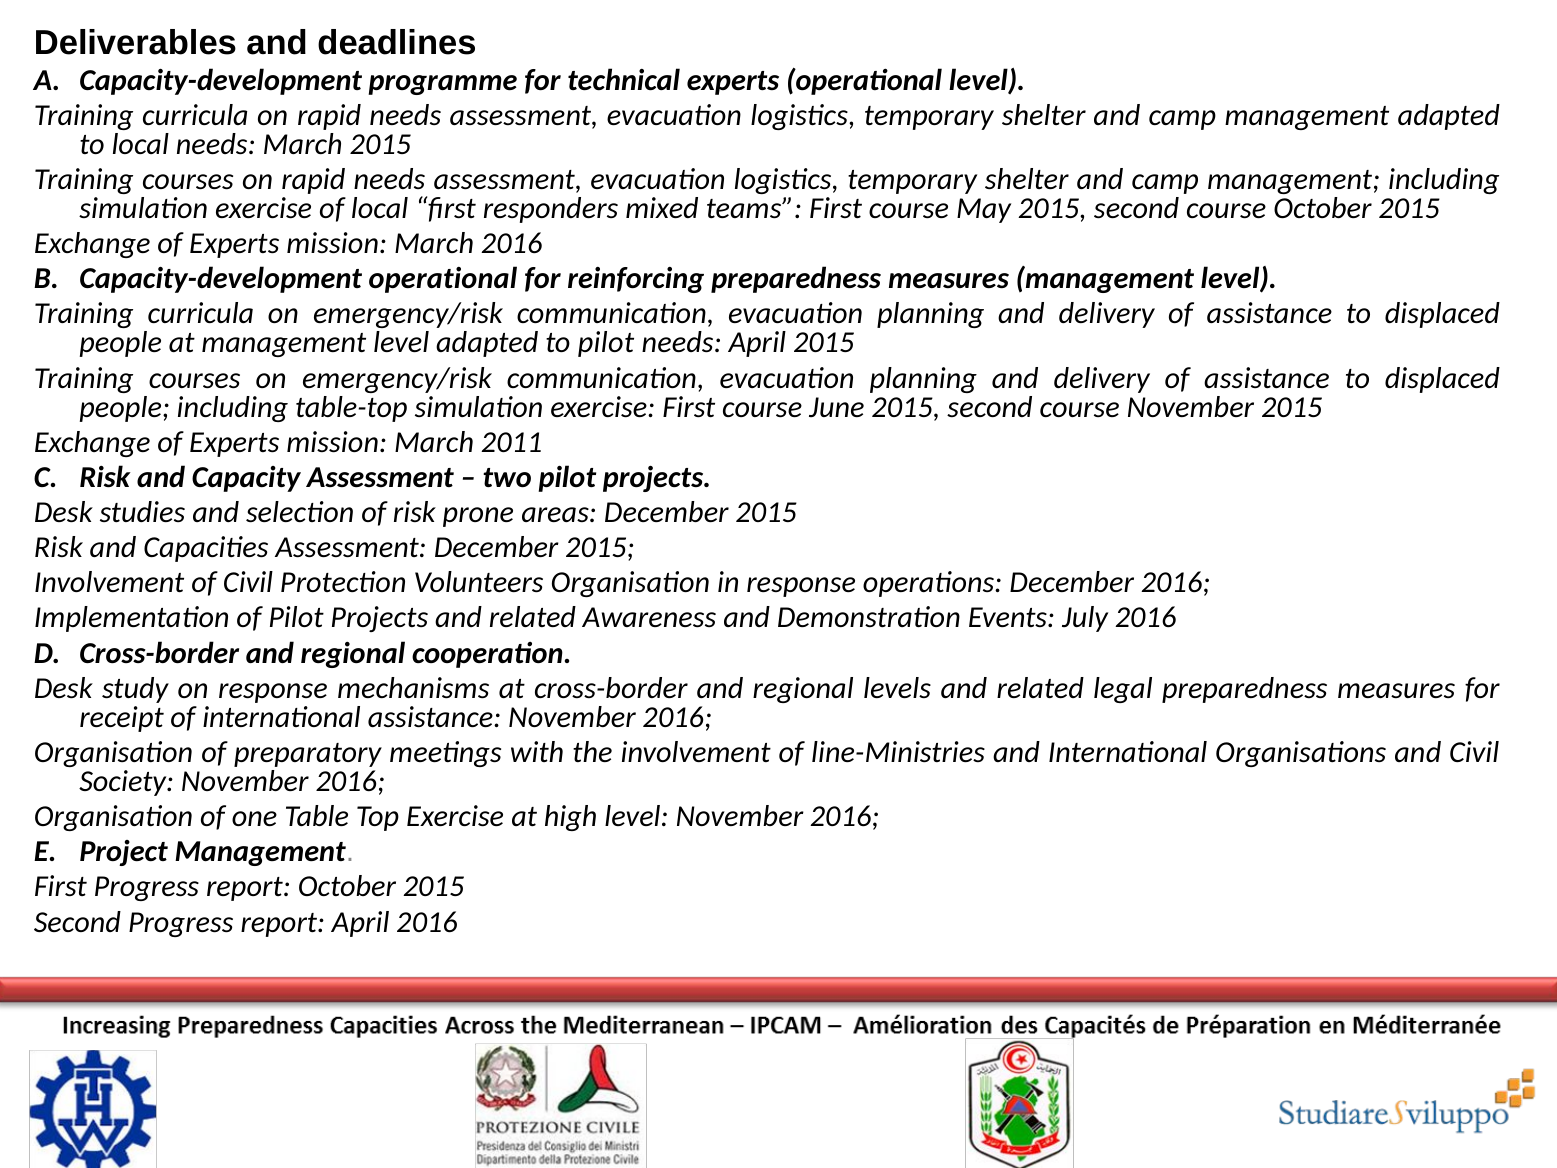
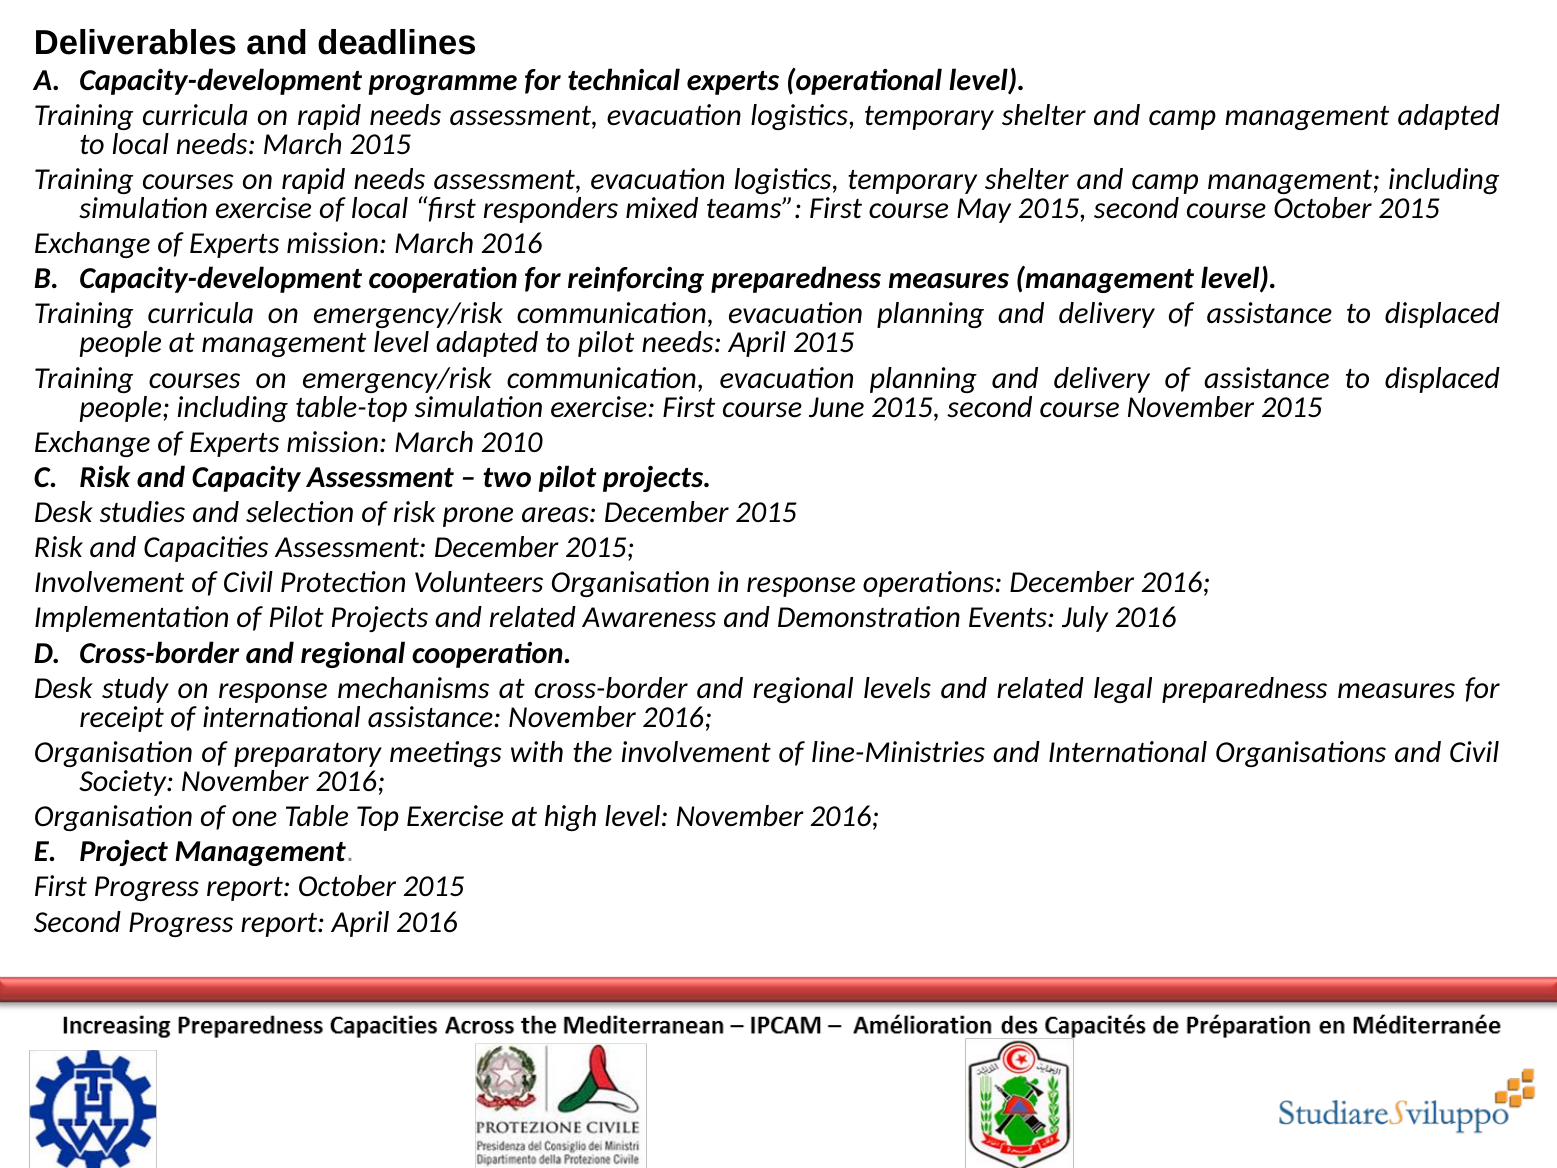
Capacity-development operational: operational -> cooperation (443, 279)
2011: 2011 -> 2010 (512, 442)
